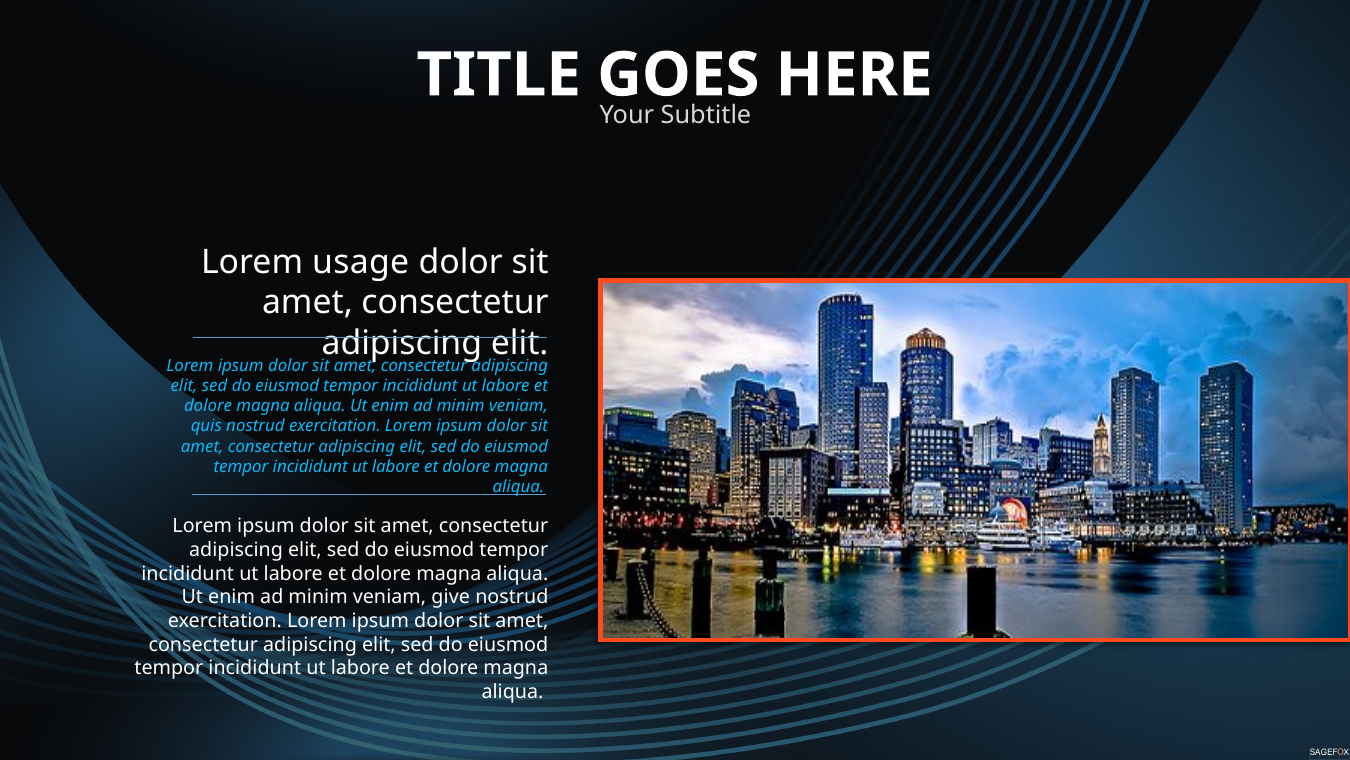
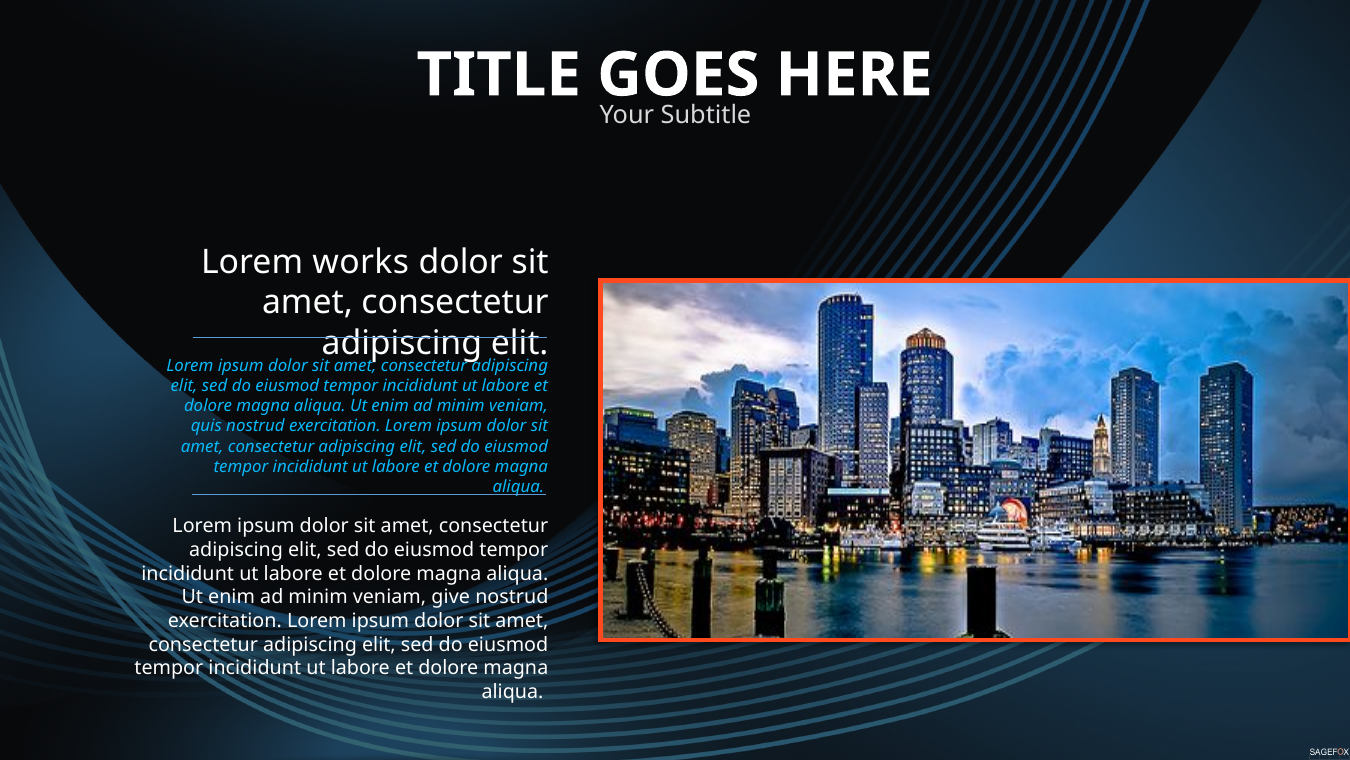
usage: usage -> works (361, 262)
